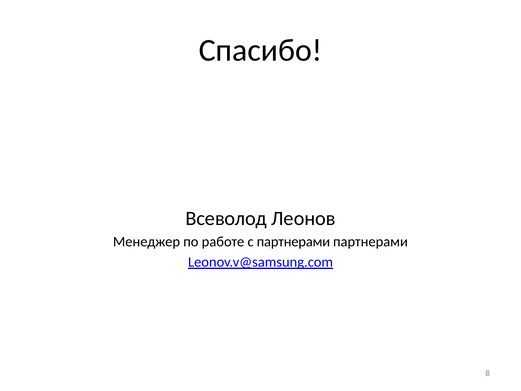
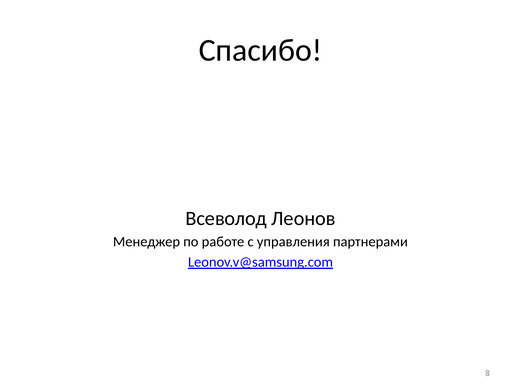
с партнерами: партнерами -> управления (293, 242)
